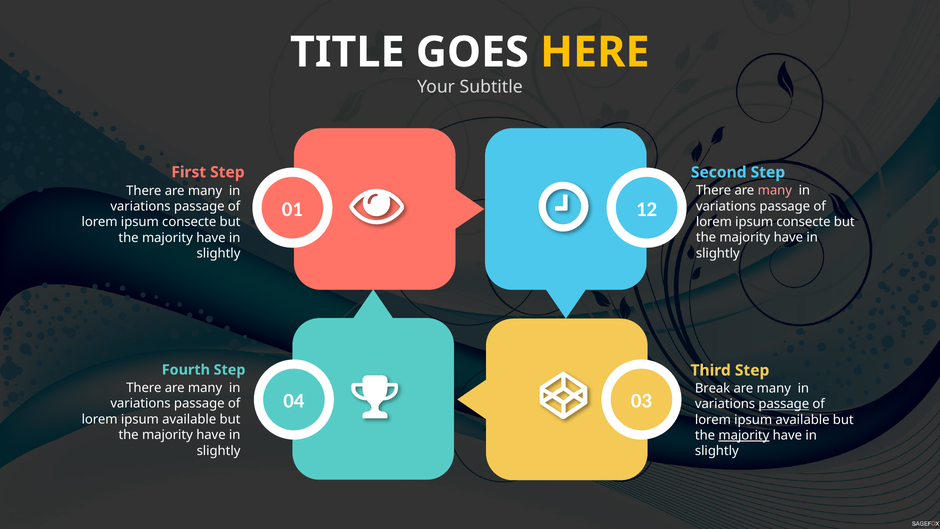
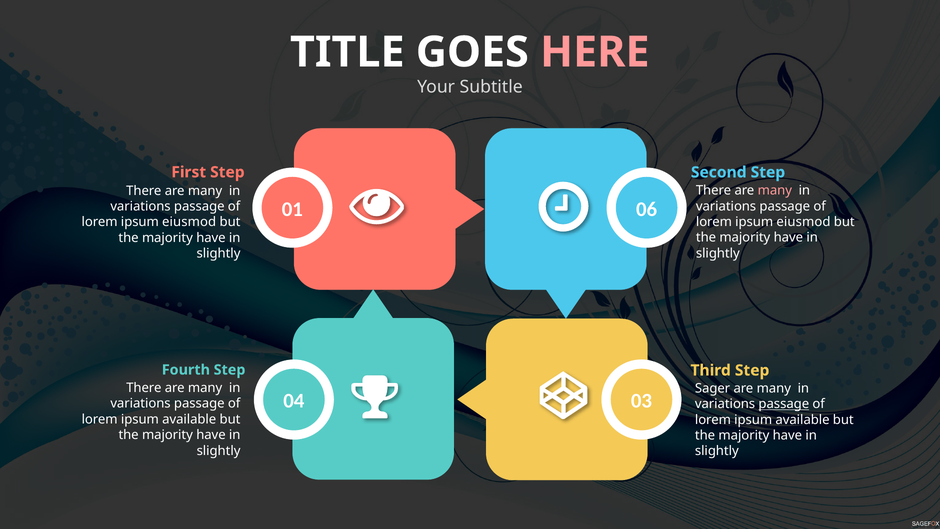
HERE colour: yellow -> pink (595, 52)
12: 12 -> 06 (647, 209)
consecte: consecte -> eiusmod (803, 222)
consecte: consecte -> eiusmod (189, 222)
Break: Break -> Sager (713, 388)
majority underline: present -> none (744, 435)
